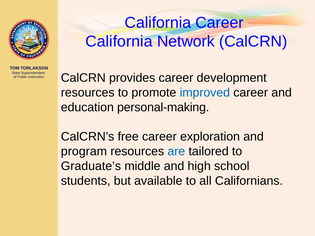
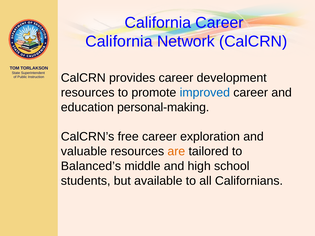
program: program -> valuable (84, 152)
are colour: blue -> orange (176, 152)
Graduate’s: Graduate’s -> Balanced’s (91, 166)
